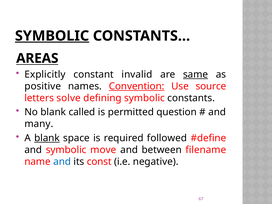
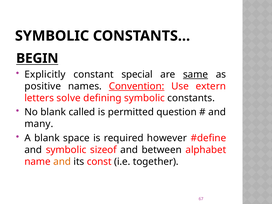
SYMBOLIC underline: present -> none (52, 36)
AREAS: AREAS -> BEGIN (37, 58)
invalid: invalid -> special (137, 74)
source: source -> extern (211, 86)
blank underline: present -> none (47, 138)
followed: followed -> however (167, 138)
move: move -> sizeof (103, 150)
filename: filename -> alphabet (206, 150)
and colour: blue -> orange (62, 162)
negative: negative -> together (156, 162)
